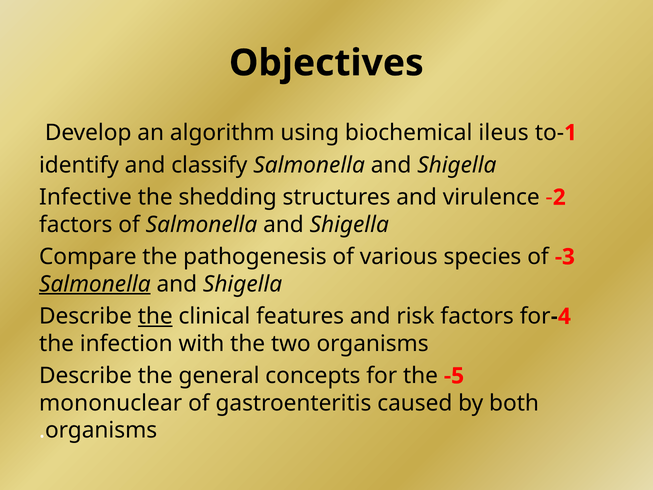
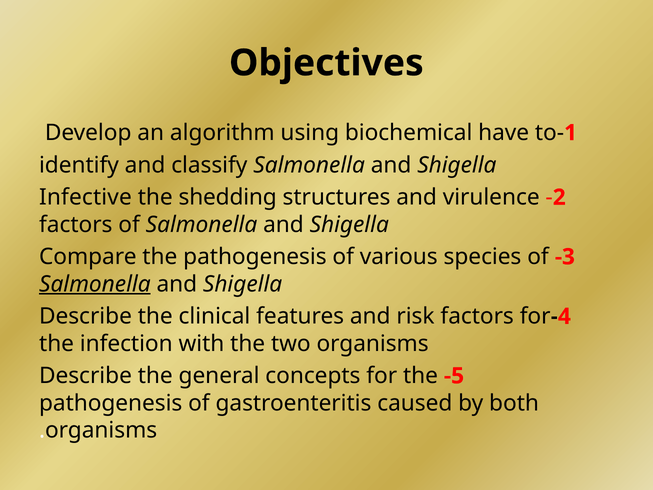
ileus: ileus -> have (504, 133)
the underline: present -> none (155, 316)
mononuclear: mononuclear -> pathogenesis (111, 403)
